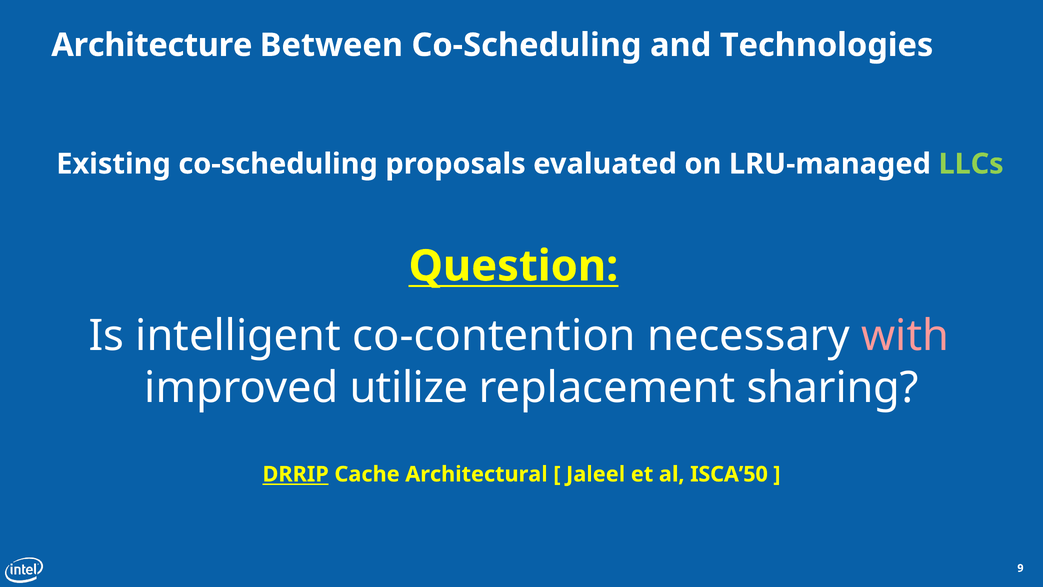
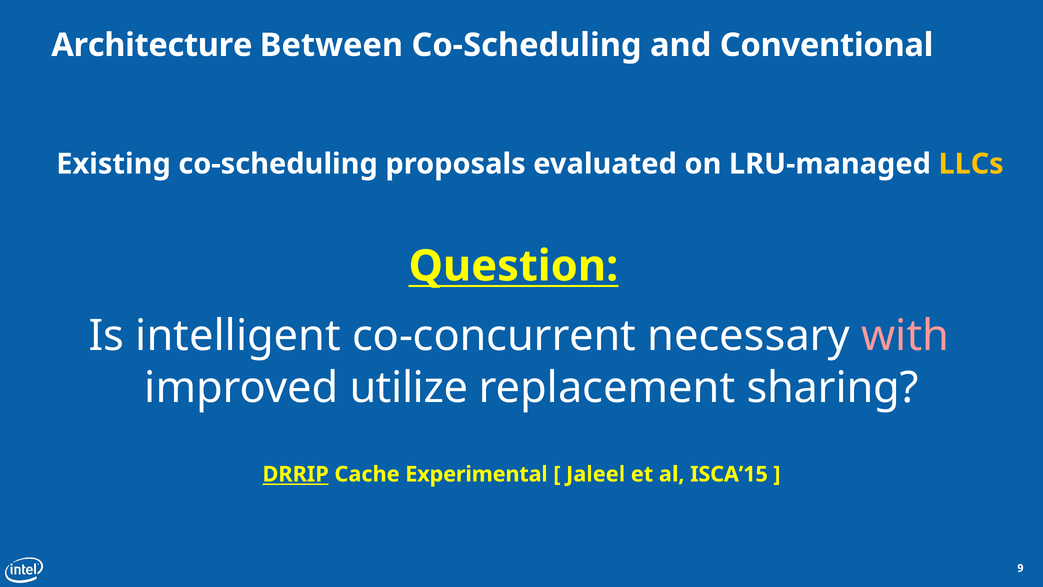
Technologies: Technologies -> Conventional (827, 45)
LLCs colour: light green -> yellow (971, 164)
co-contention: co-contention -> co-concurrent (494, 336)
Architectural: Architectural -> Experimental (477, 474)
ISCA’50: ISCA’50 -> ISCA’15 (729, 474)
